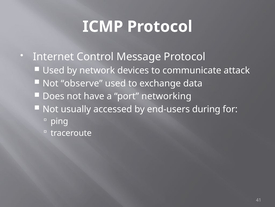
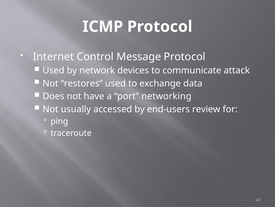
observe: observe -> restores (82, 83)
during: during -> review (206, 109)
